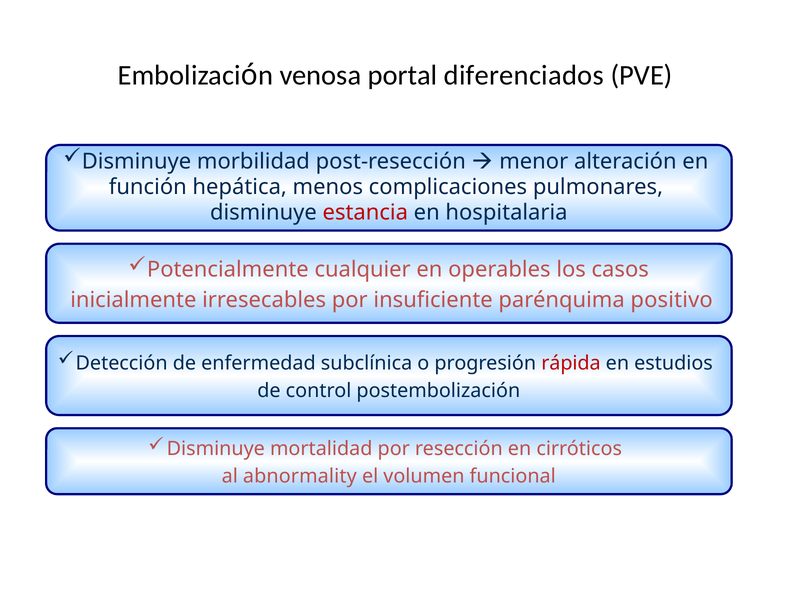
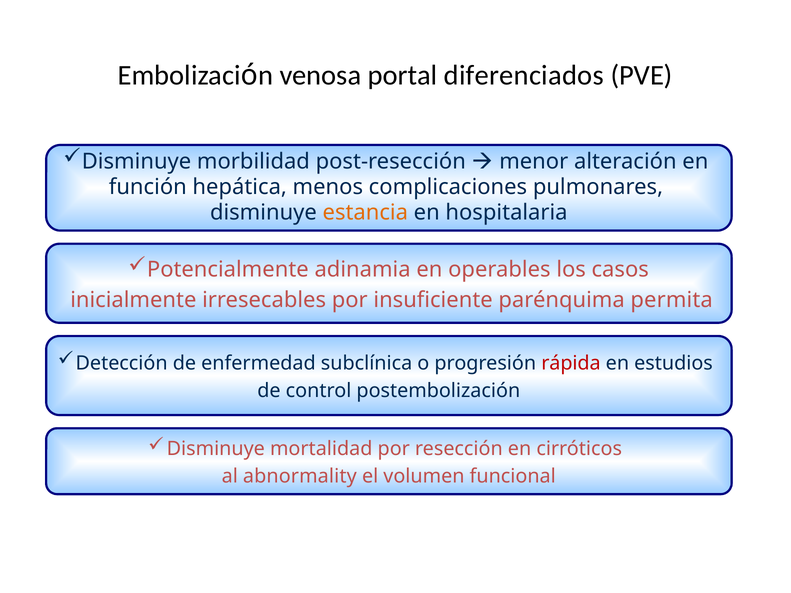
estancia colour: red -> orange (365, 212)
cualquier: cualquier -> adinamia (363, 270)
positivo: positivo -> permita (672, 300)
